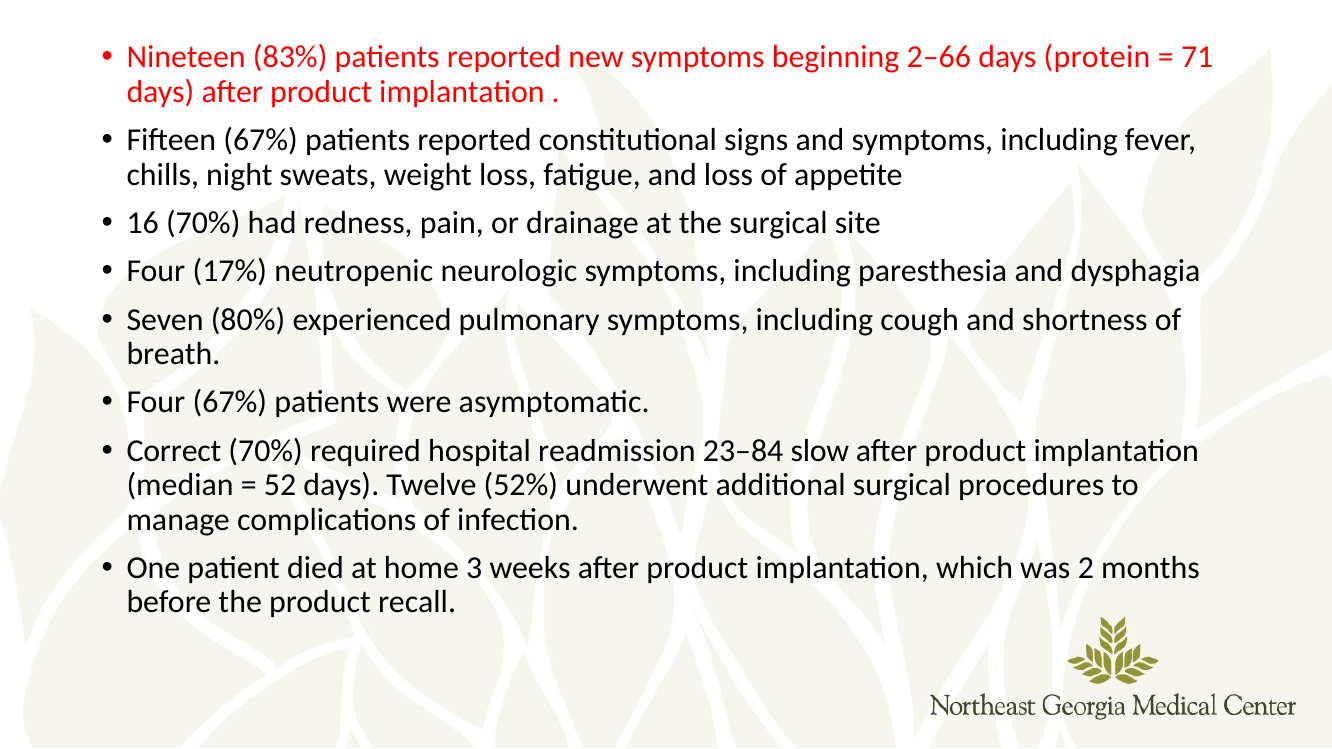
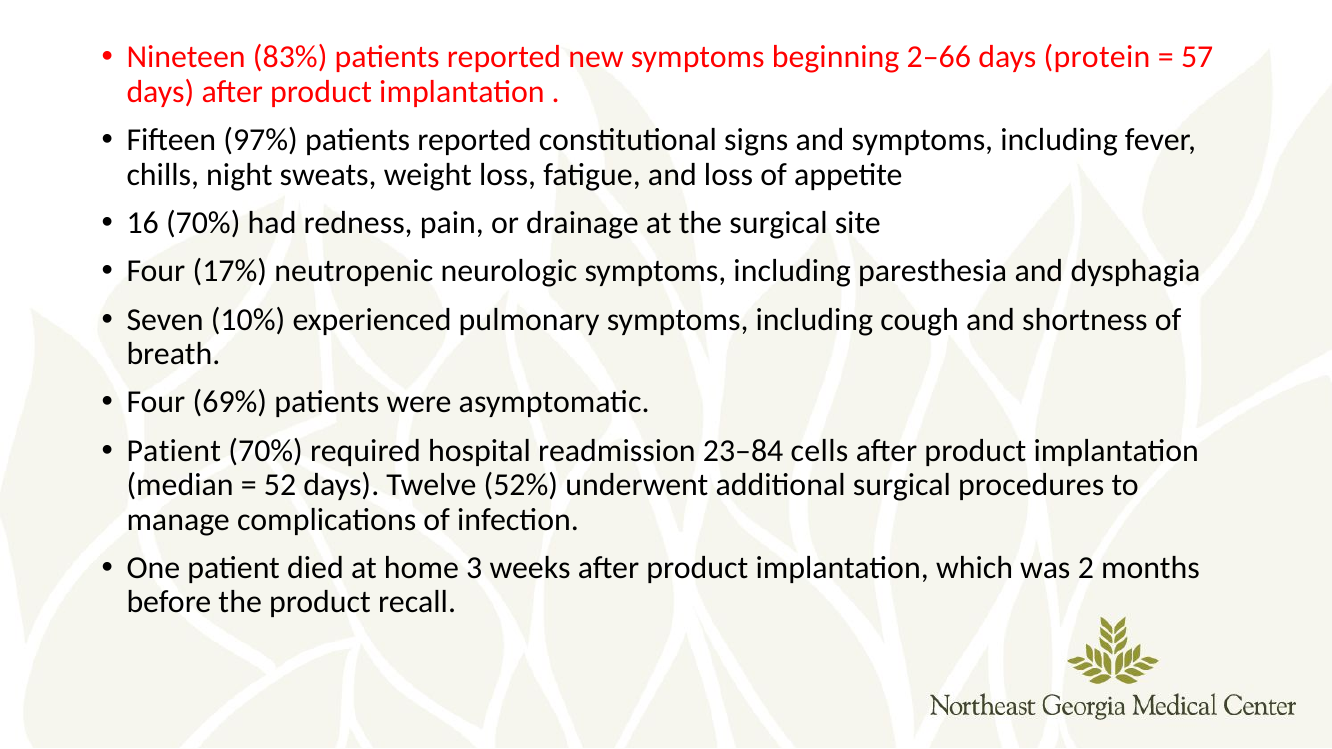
71: 71 -> 57 (1197, 57)
Fifteen 67%: 67% -> 97% (261, 140)
80%: 80% -> 10% (248, 320)
Four 67%: 67% -> 69% (230, 402)
Correct: Correct -> Patient (174, 451)
slow: slow -> cells (820, 451)
